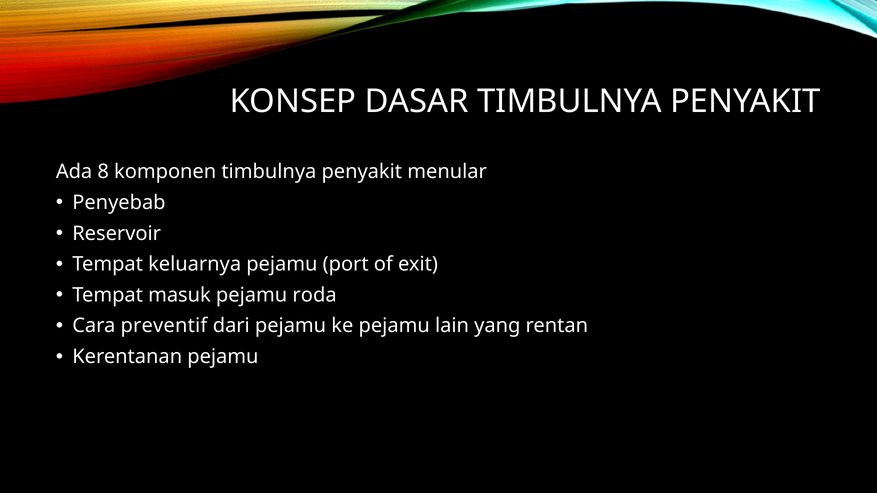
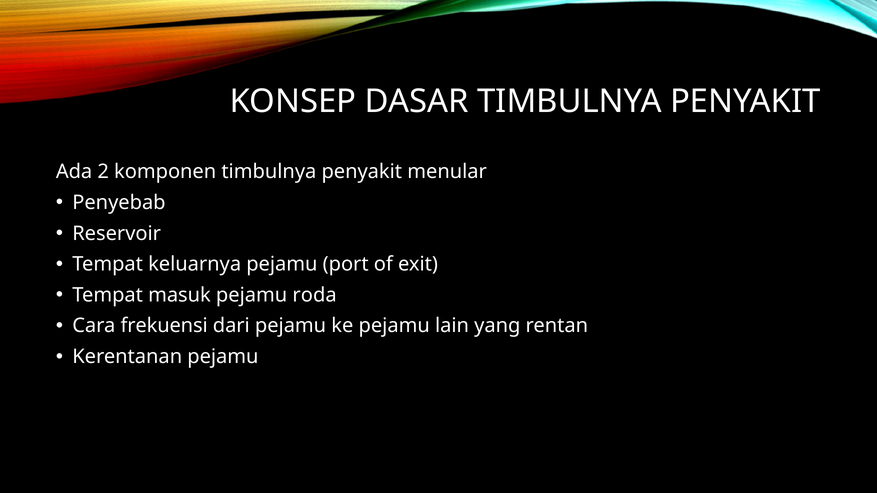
8: 8 -> 2 (103, 172)
preventif: preventif -> frekuensi (164, 326)
